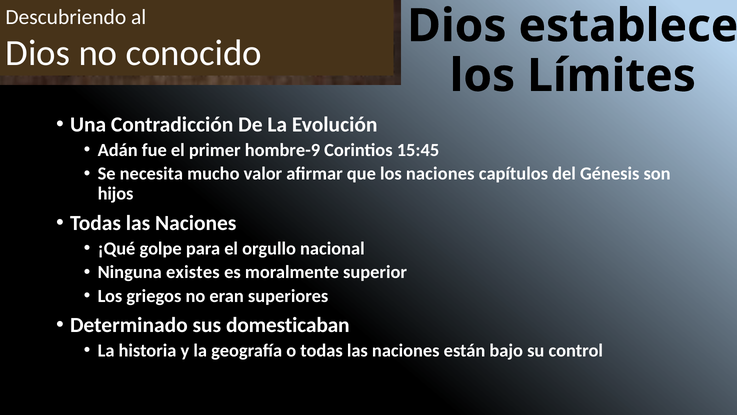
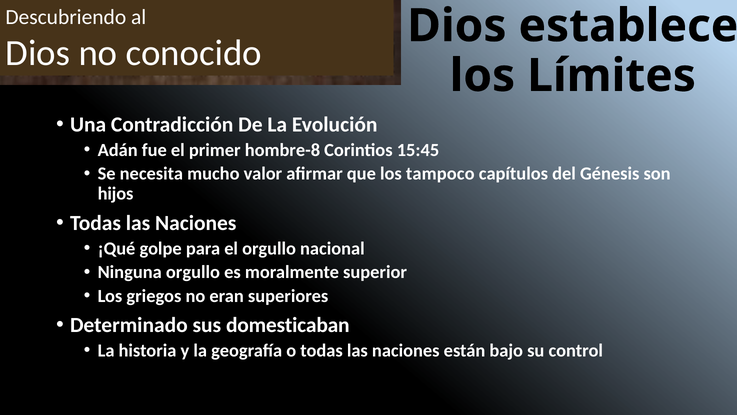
hombre-9: hombre-9 -> hombre-8 (282, 150)
los naciones: naciones -> tampoco (440, 174)
Ninguna existes: existes -> orgullo (193, 272)
